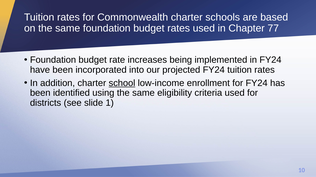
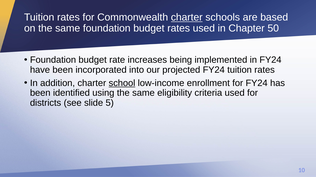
charter underline: none -> present (187, 17)
77: 77 -> 50 (273, 28)
1: 1 -> 5 (110, 103)
